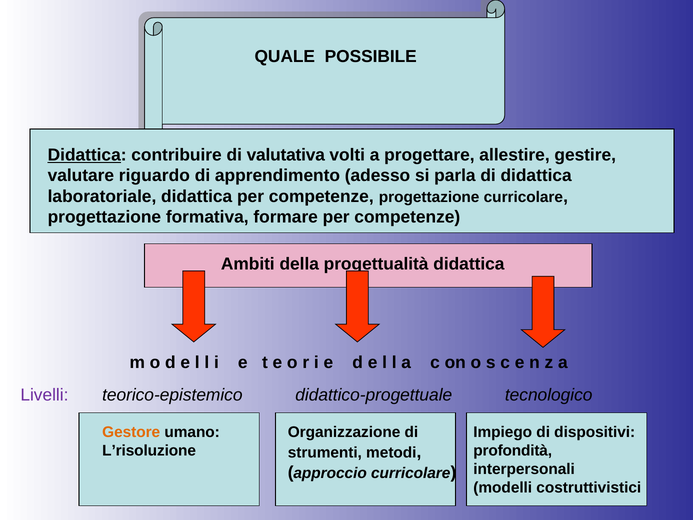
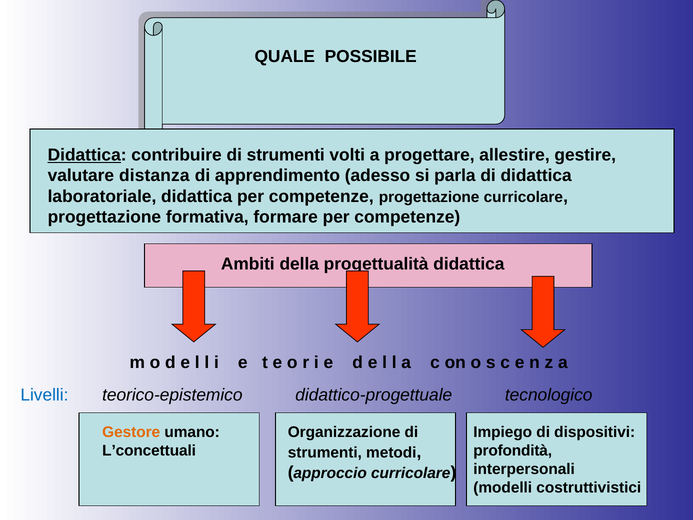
valutativa: valutativa -> strumenti (286, 155)
riguardo: riguardo -> distanza (154, 176)
Livelli colour: purple -> blue (44, 395)
L’risoluzione: L’risoluzione -> L’concettuali (149, 450)
